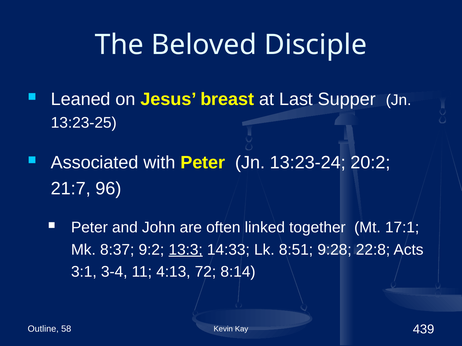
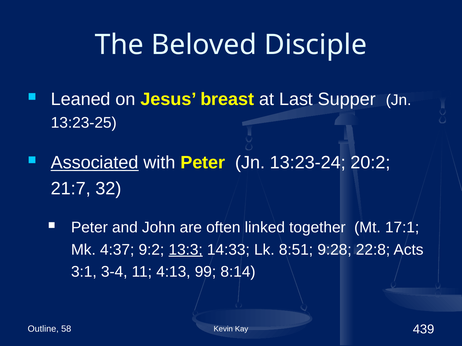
Associated underline: none -> present (95, 163)
96: 96 -> 32 (109, 189)
8:37: 8:37 -> 4:37 (117, 250)
72: 72 -> 99 (205, 272)
